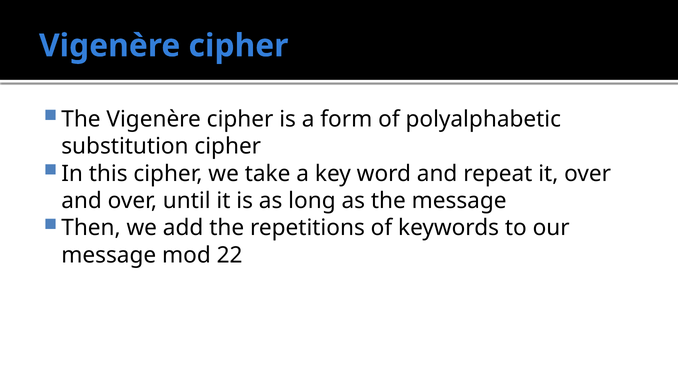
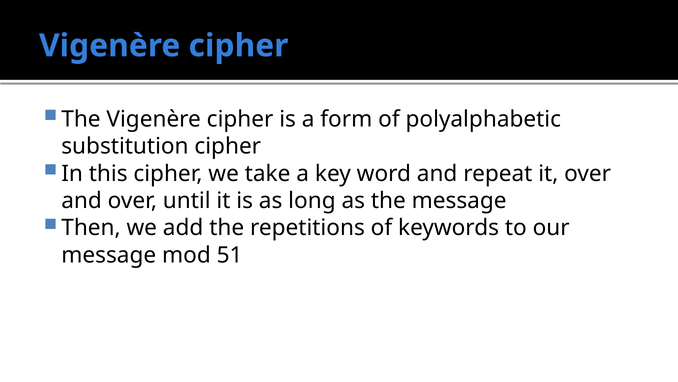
22: 22 -> 51 (230, 255)
